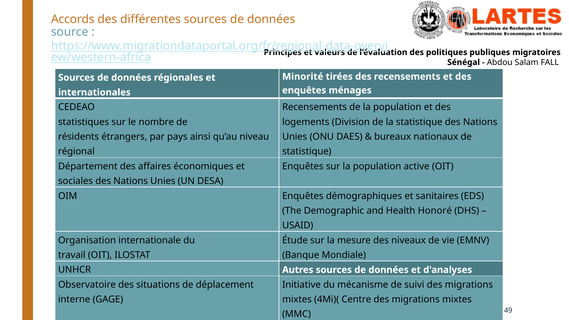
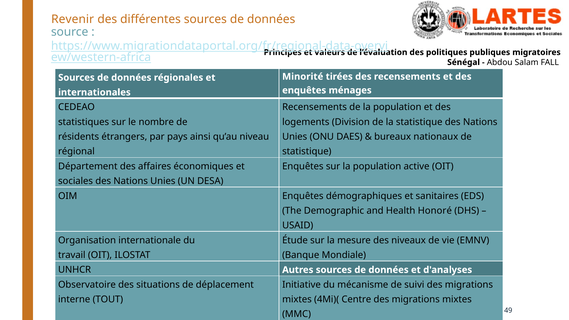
Accords: Accords -> Revenir (73, 19)
GAGE: GAGE -> TOUT (108, 299)
